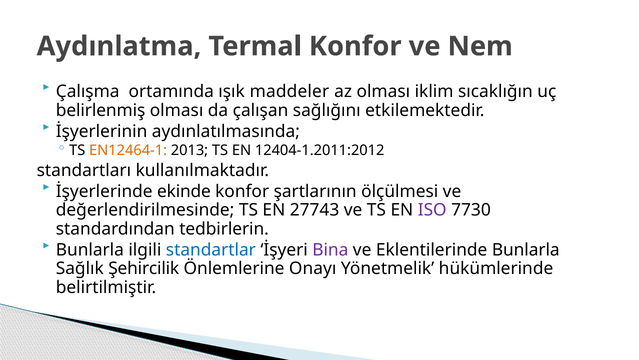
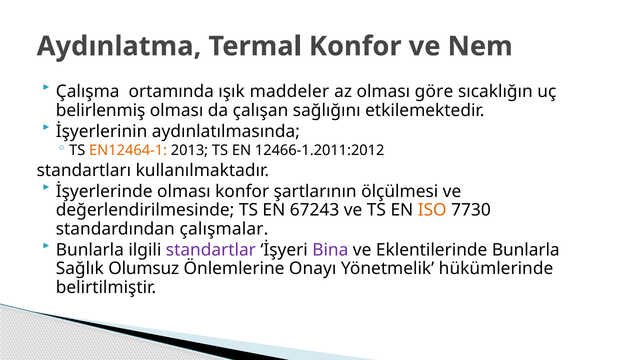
iklim: iklim -> göre (434, 92)
12404-1.2011:2012: 12404-1.2011:2012 -> 12466-1.2011:2012 (320, 150)
İşyerlerinde ekinde: ekinde -> olması (184, 191)
27743: 27743 -> 67243 (315, 210)
ISO colour: purple -> orange (432, 210)
tedbirlerin: tedbirlerin -> çalışmalar (224, 229)
standartlar colour: blue -> purple (211, 250)
Şehircilik: Şehircilik -> Olumsuz (144, 268)
